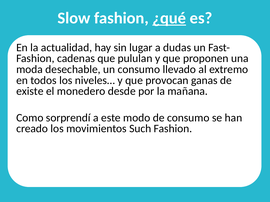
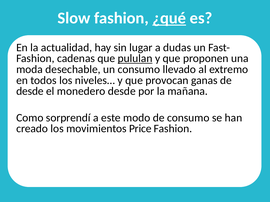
pululan underline: none -> present (135, 59)
existe: existe -> desde (30, 91)
Such: Such -> Price (140, 129)
